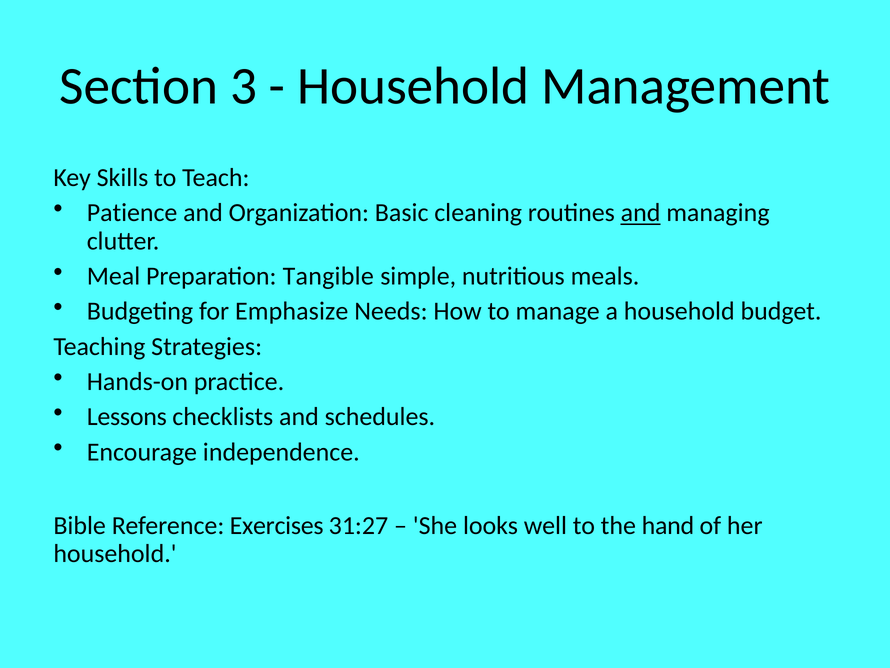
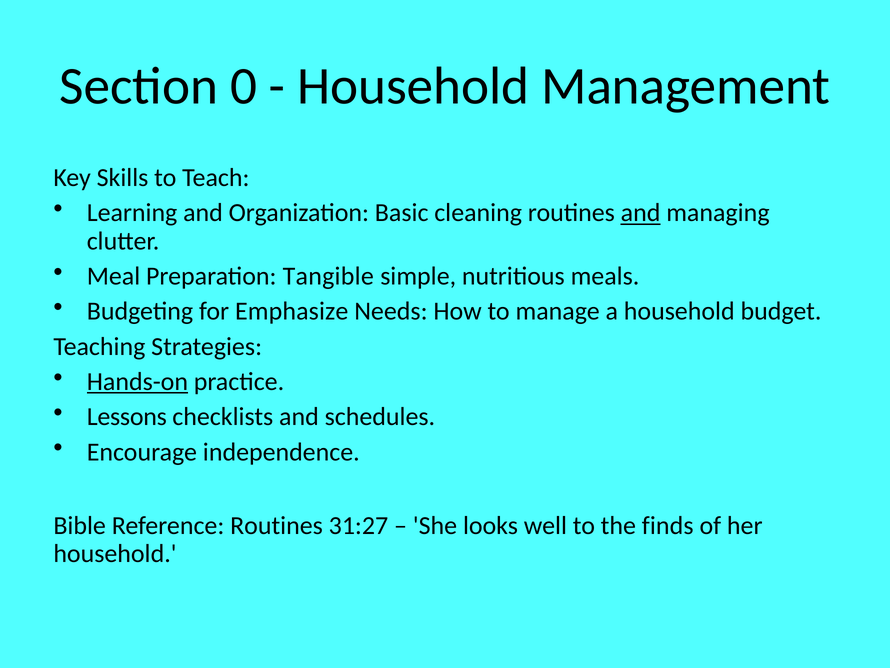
3: 3 -> 0 (243, 86)
Patience: Patience -> Learning (132, 213)
Hands-on underline: none -> present (137, 381)
Reference Exercises: Exercises -> Routines (277, 525)
hand: hand -> finds (668, 525)
